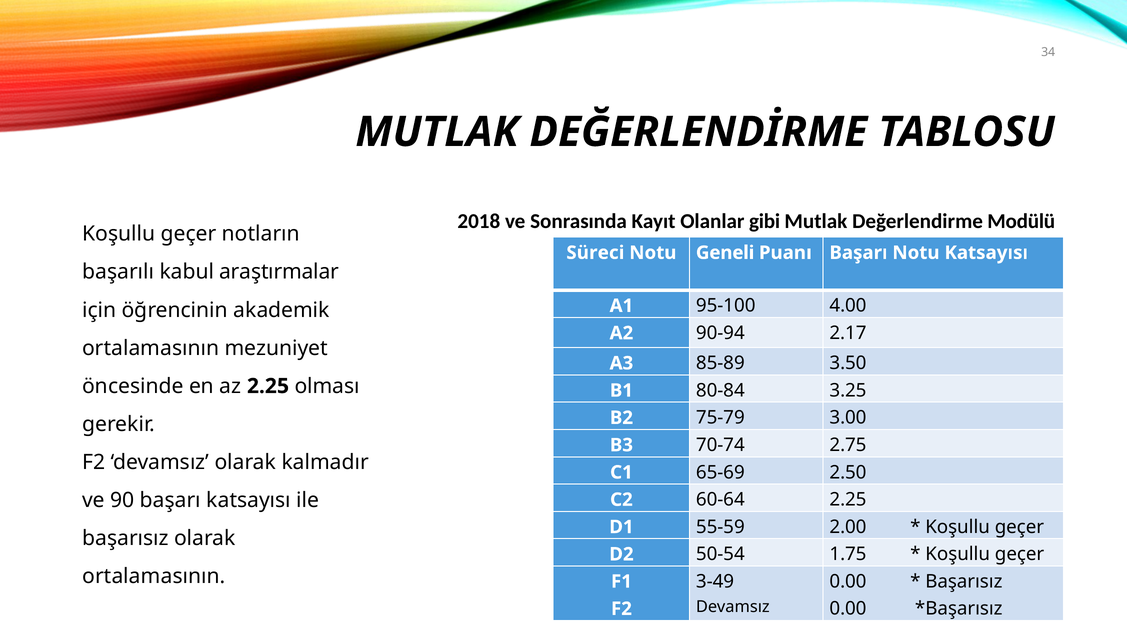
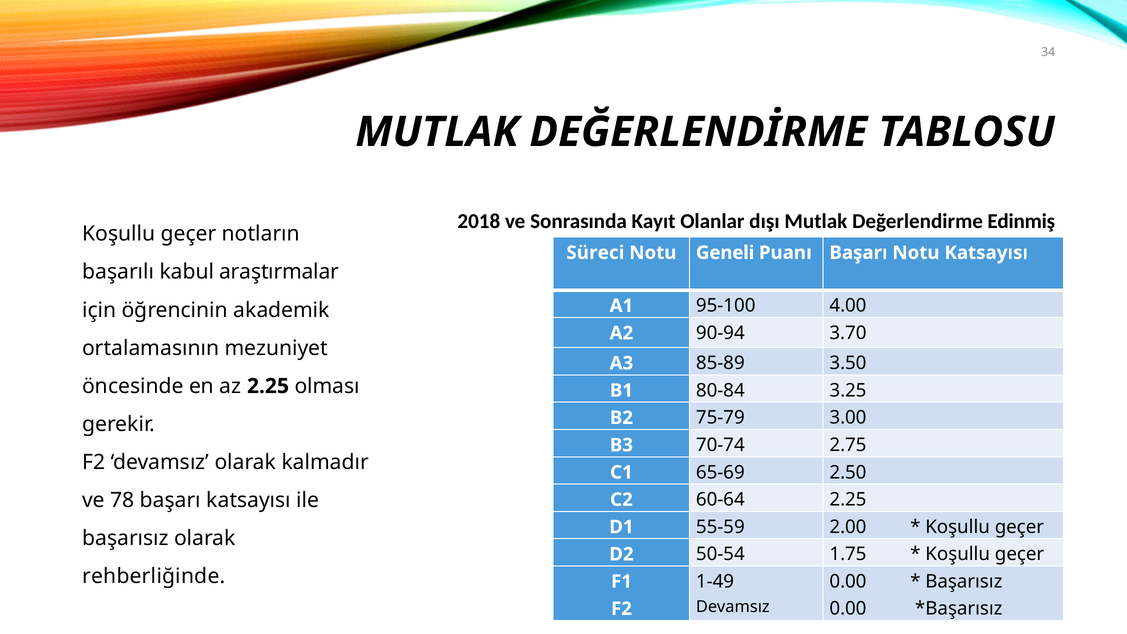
gibi: gibi -> dışı (764, 221)
Modülü: Modülü -> Edinmiş (1021, 221)
2.17: 2.17 -> 3.70 (848, 333)
90: 90 -> 78 (122, 500)
ortalamasının: ortalamasının -> rehberliğinde (154, 576)
3-49: 3-49 -> 1-49 (715, 581)
